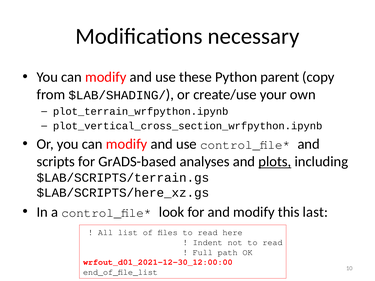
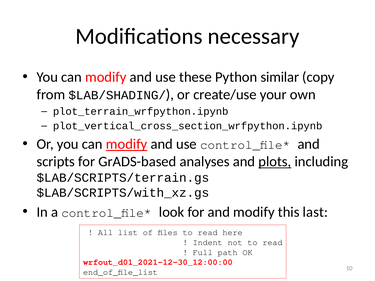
parent: parent -> similar (280, 77)
modify underline: none -> present (127, 144)
$LAB/SCRIPTS/here_xz.gs: $LAB/SCRIPTS/here_xz.gs -> $LAB/SCRIPTS/with_xz.gs (123, 193)
